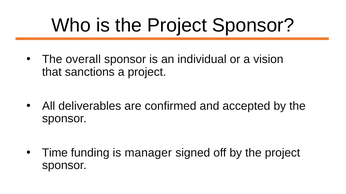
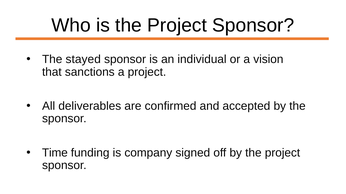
overall: overall -> stayed (83, 59)
manager: manager -> company (148, 153)
